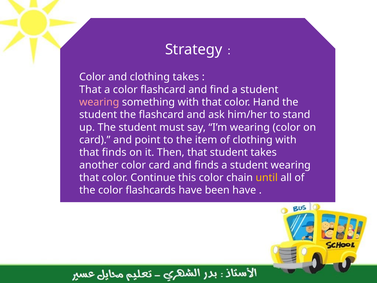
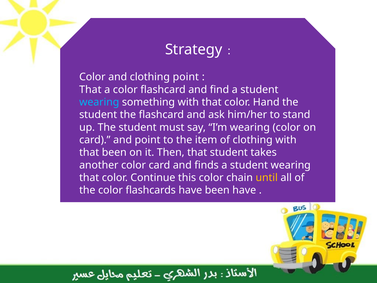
clothing takes: takes -> point (186, 77)
wearing colour: pink -> light blue (99, 102)
that finds: finds -> been (114, 152)
